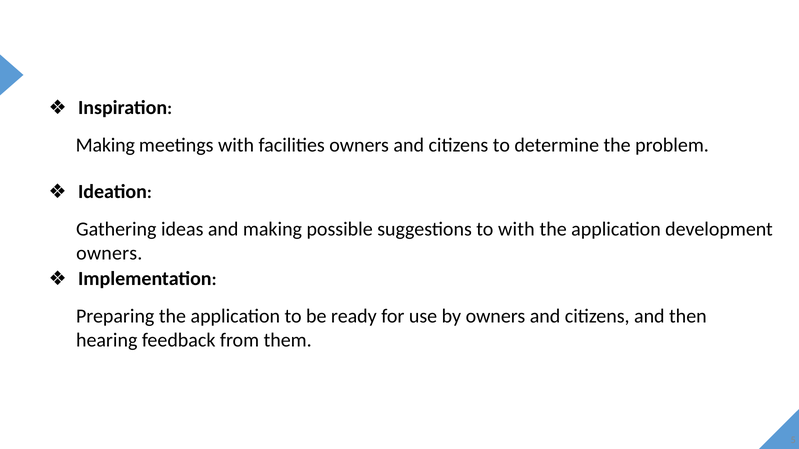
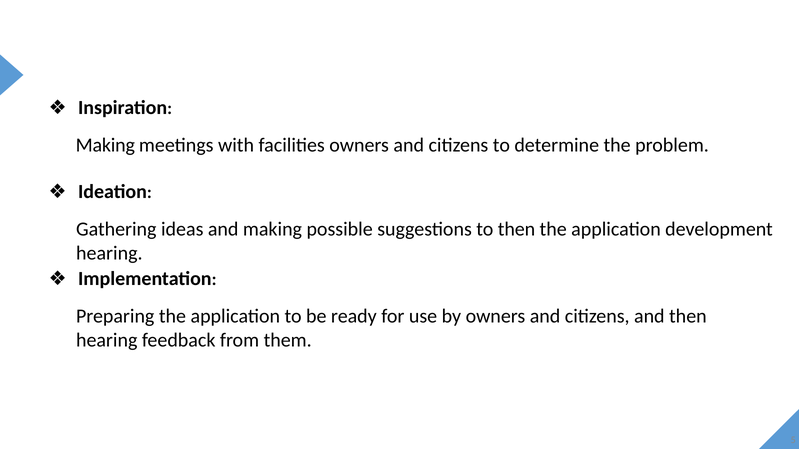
to with: with -> then (517, 230)
owners: owners -> hearing (109, 254)
